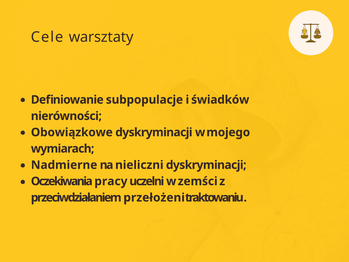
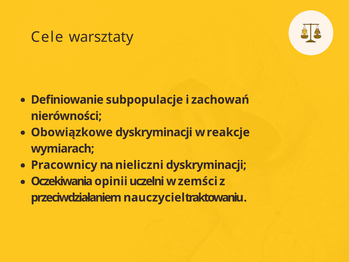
świadków: świadków -> zachowań (220, 100)
mojego: mojego -> reakcje (228, 132)
Nadmierne: Nadmierne -> Pracownicy (64, 165)
pracy: pracy -> opinii (111, 181)
przełożeni: przełożeni -> nauczyciel (154, 197)
